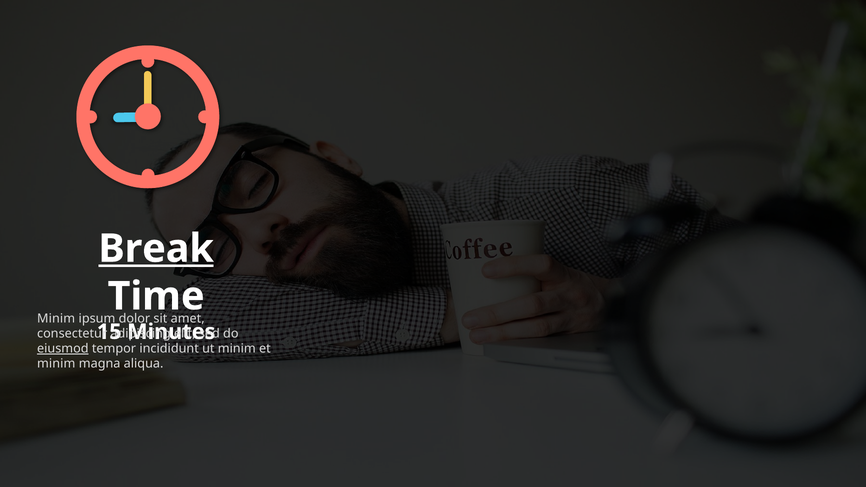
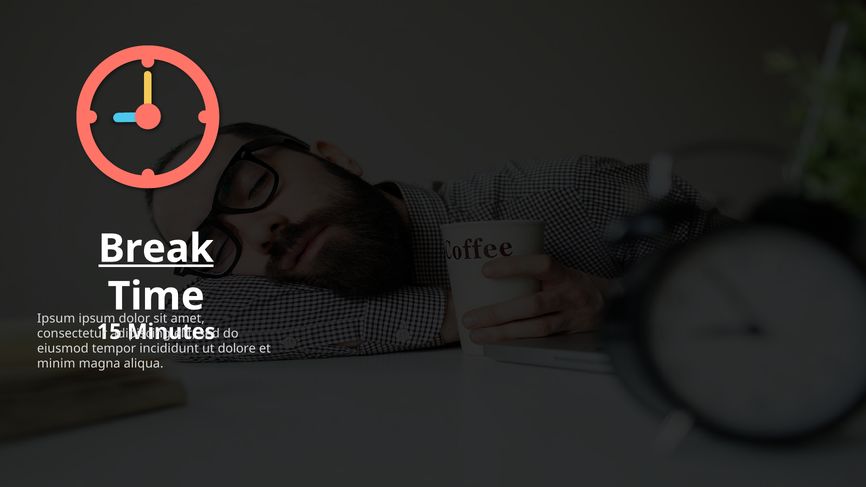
Minim: Minim -> Ipsum (56, 318)
eiusmod underline: present -> none (63, 349)
minim: minim -> dolore (237, 349)
